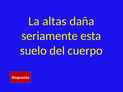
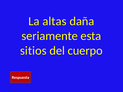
suelo: suelo -> sitios (33, 51)
